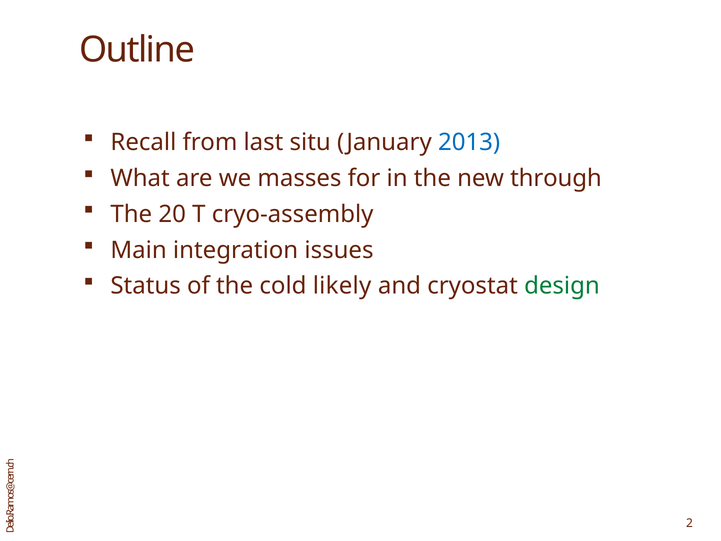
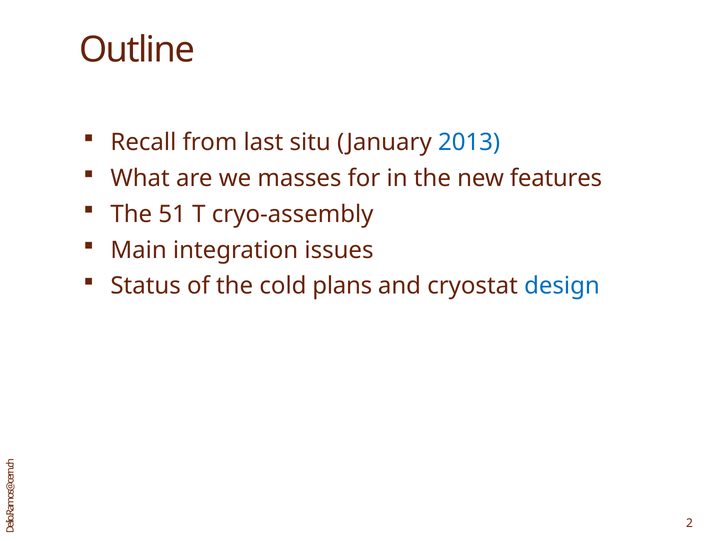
through: through -> features (556, 178)
20: 20 -> 51 (172, 214)
likely: likely -> plans (342, 286)
design colour: green -> blue (562, 286)
